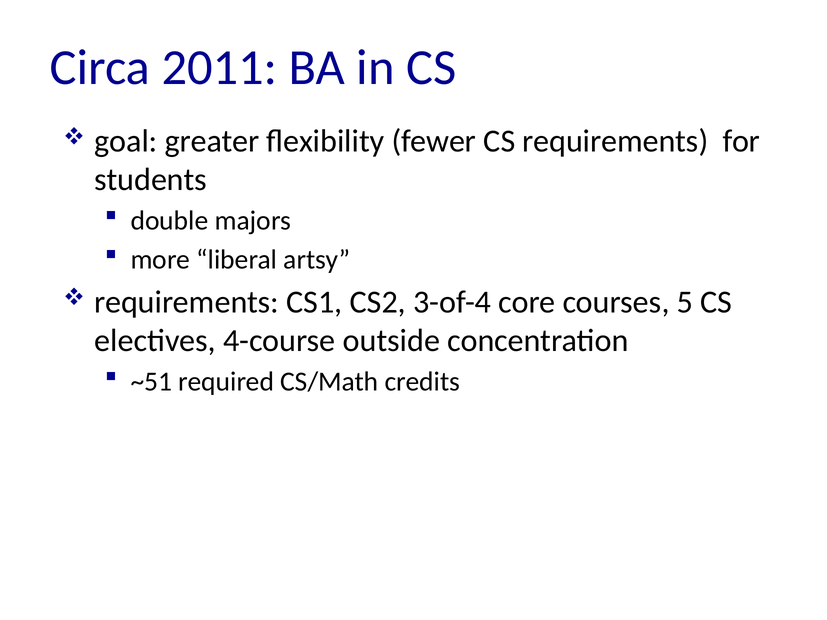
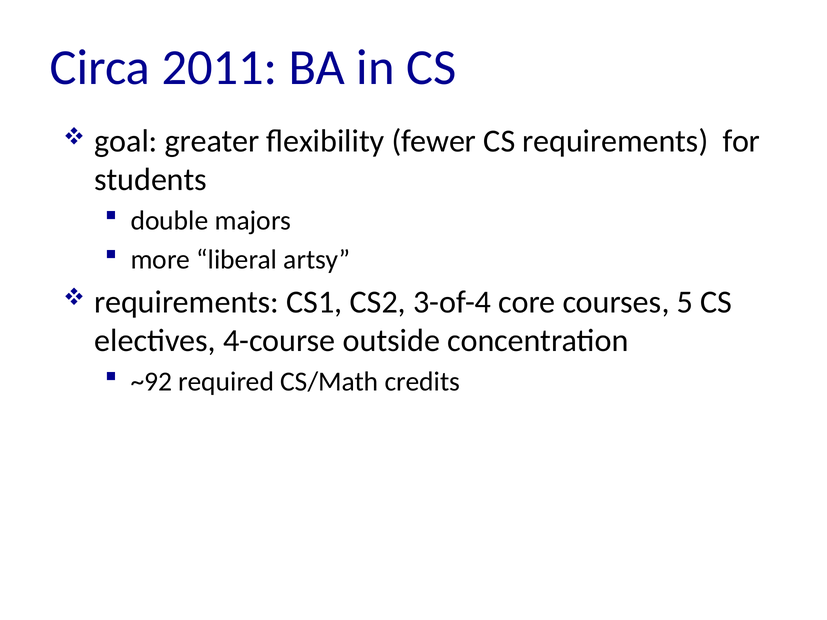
~51: ~51 -> ~92 (151, 382)
